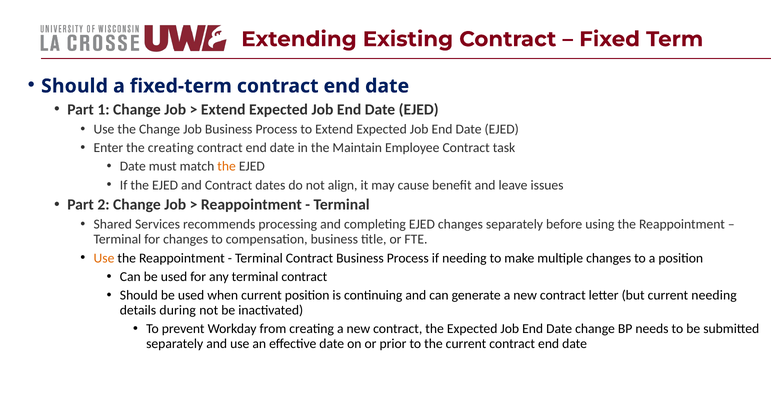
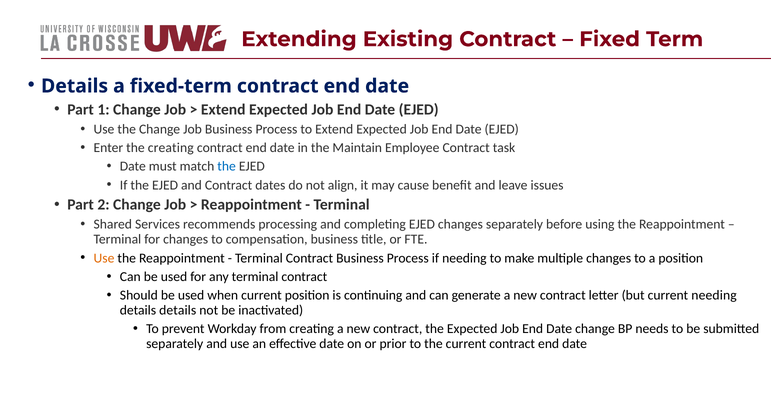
Should: Should -> Details (75, 86)
the colour: orange -> blue (227, 167)
details during: during -> details (178, 311)
